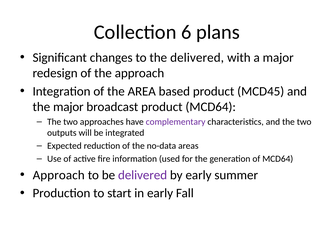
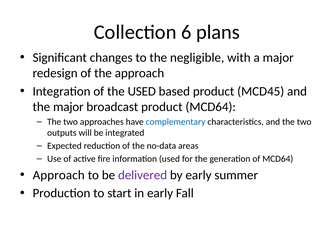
the delivered: delivered -> negligible (197, 58)
the AREA: AREA -> USED (142, 91)
complementary colour: purple -> blue (176, 122)
